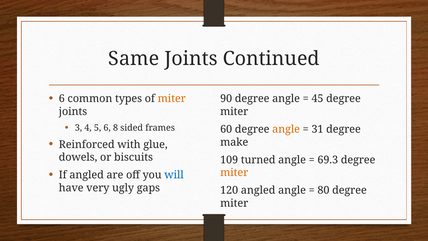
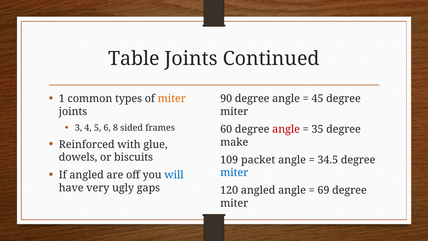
Same: Same -> Table (134, 59)
6: 6 -> 1 (62, 99)
angle colour: orange -> red (286, 129)
31: 31 -> 35 (317, 129)
turned: turned -> packet (258, 160)
69.3: 69.3 -> 34.5 (328, 160)
miter colour: orange -> blue (234, 172)
80: 80 -> 69 (323, 190)
